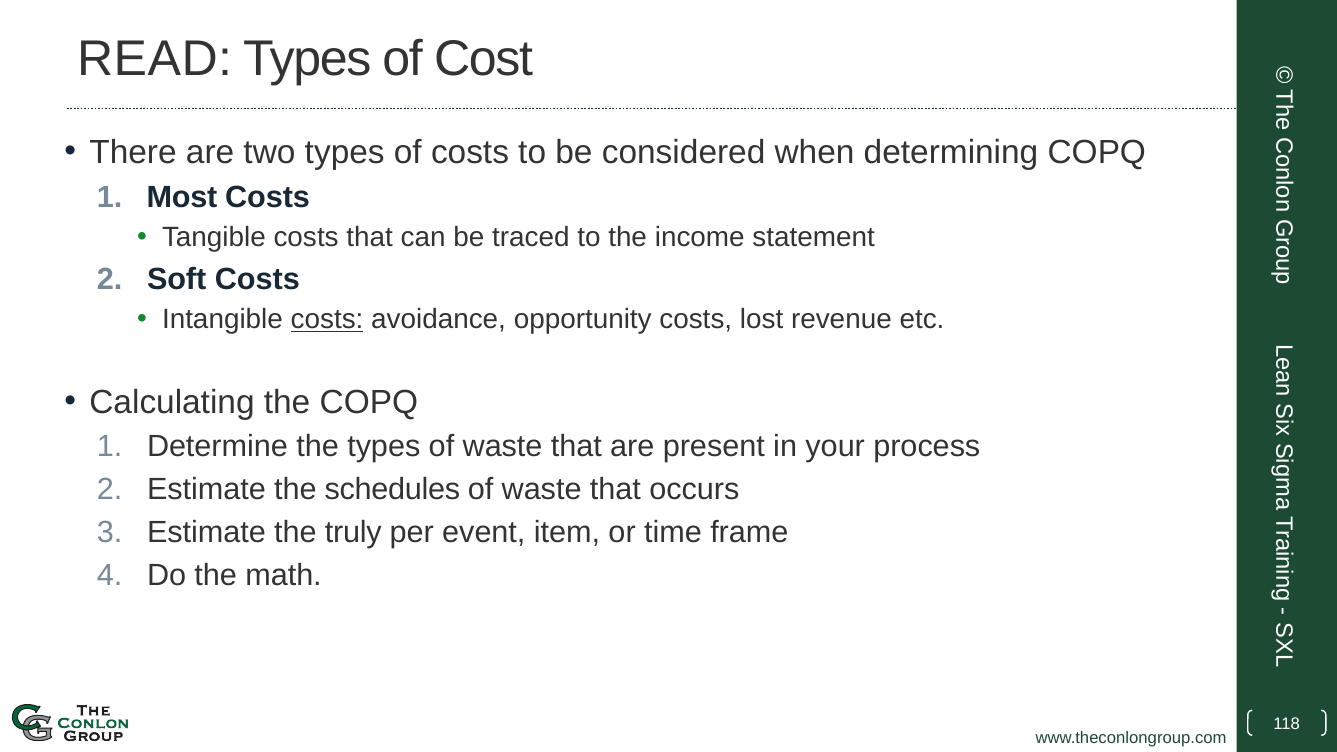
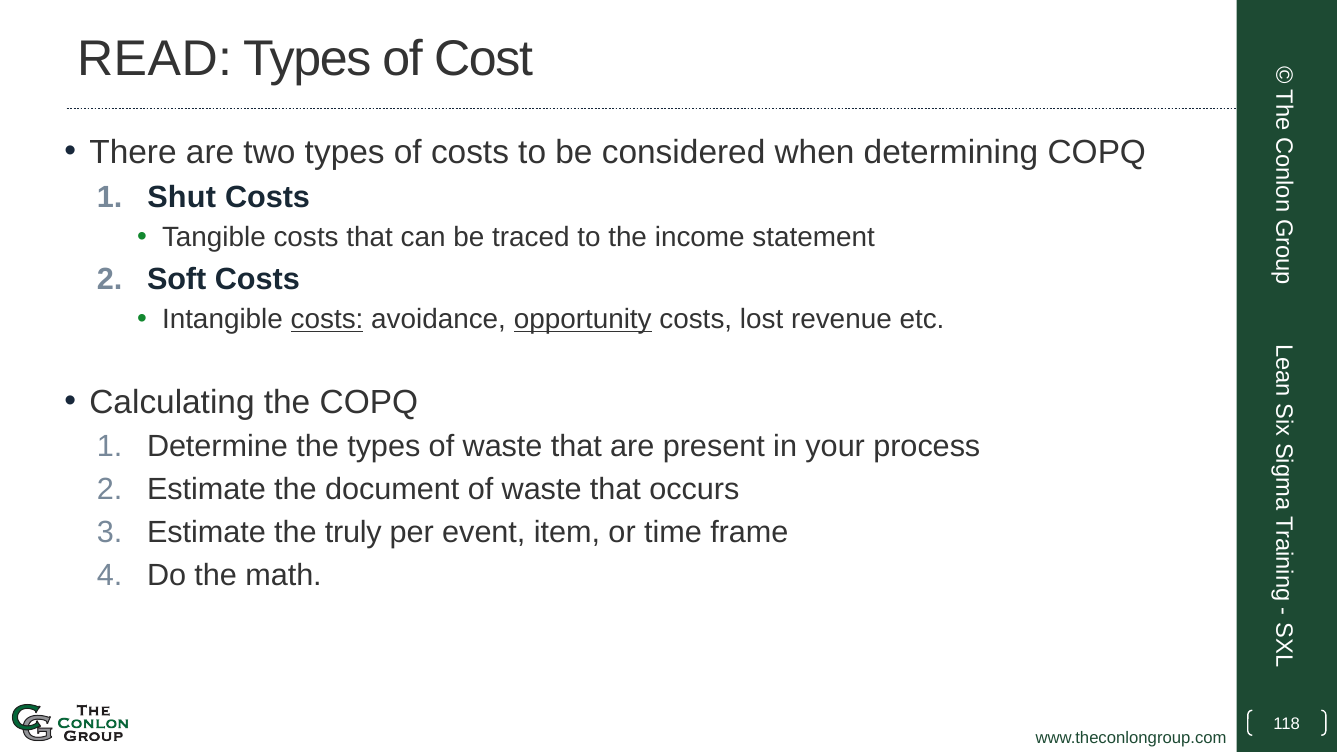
Most: Most -> Shut (182, 197)
opportunity underline: none -> present (583, 319)
schedules: schedules -> document (392, 489)
